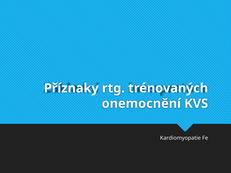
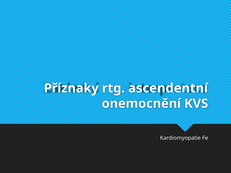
trénovaných: trénovaných -> ascendentní (168, 88)
